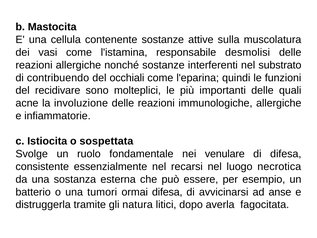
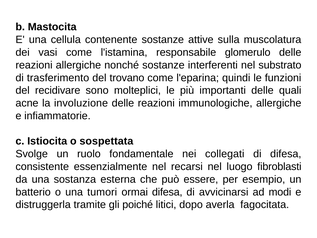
desmolisi: desmolisi -> glomerulo (248, 52)
contribuendo: contribuendo -> trasferimento (58, 78)
occhiali: occhiali -> trovano (127, 78)
venulare: venulare -> collegati (225, 154)
necrotica: necrotica -> ﬁbroblasti (279, 166)
anse: anse -> modi (280, 192)
natura: natura -> poiché (138, 204)
